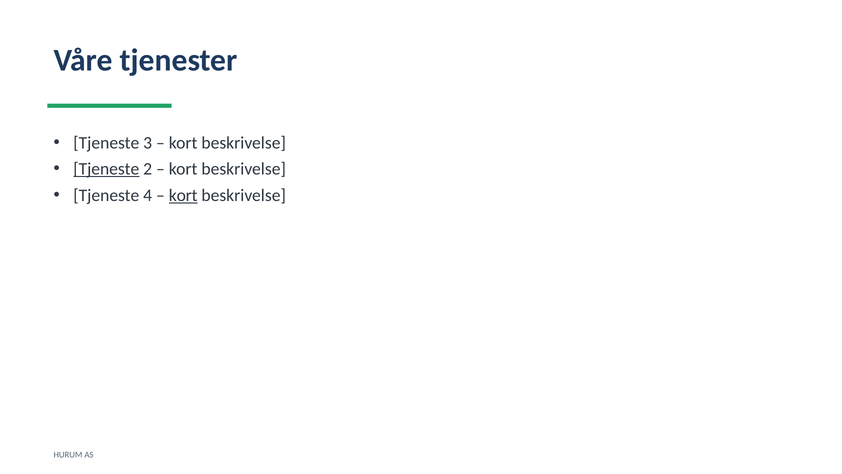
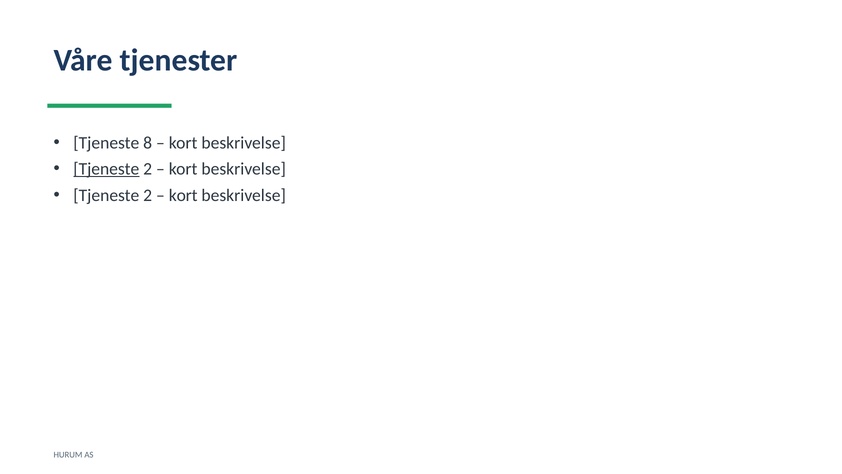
3: 3 -> 8 (148, 143)
4: 4 -> 2 (148, 195)
kort underline: present -> none (183, 195)
